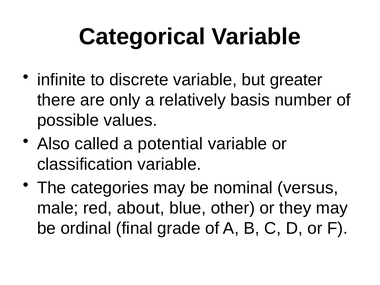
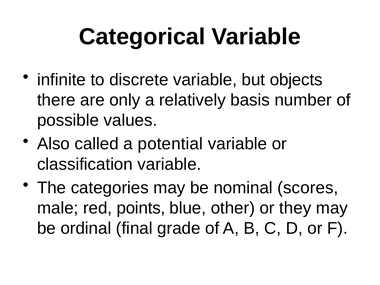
greater: greater -> objects (296, 80)
versus: versus -> scores (308, 188)
about: about -> points (141, 208)
